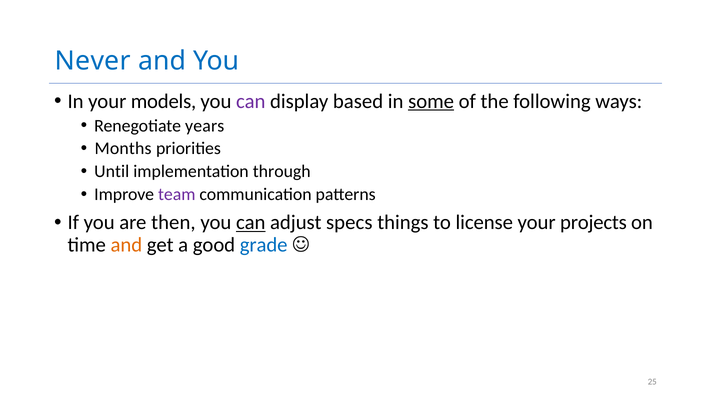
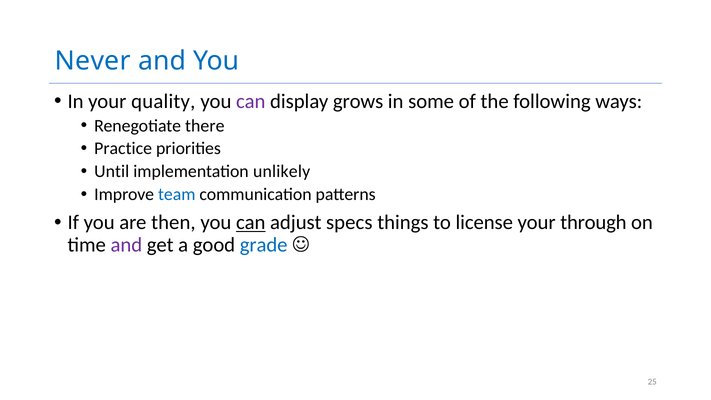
models: models -> quality (163, 101)
based: based -> grows (358, 101)
some underline: present -> none (431, 101)
years: years -> there (205, 126)
Months: Months -> Practice (123, 149)
through: through -> unlikely (282, 171)
team colour: purple -> blue (177, 194)
projects: projects -> through (593, 222)
and colour: orange -> purple (126, 245)
